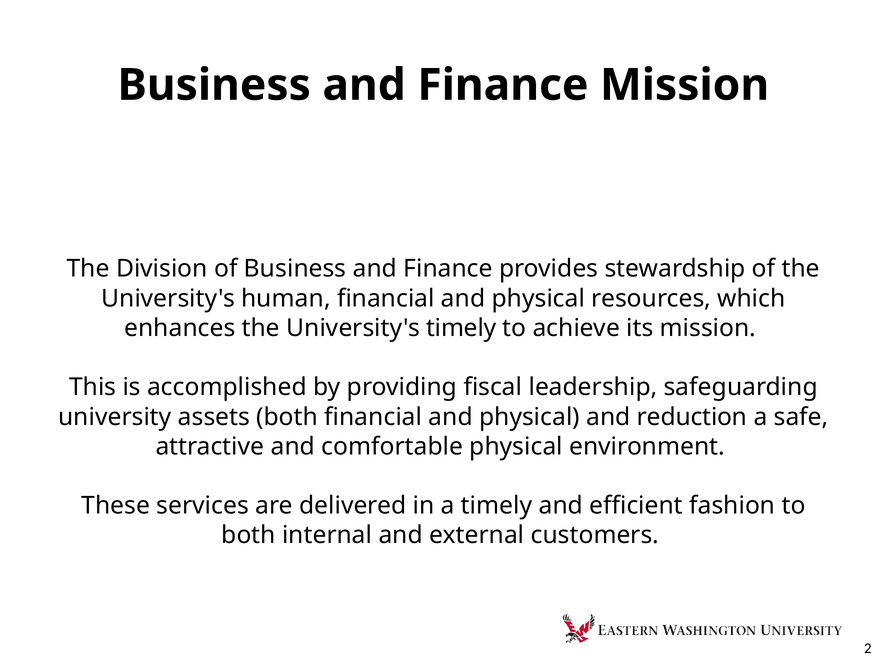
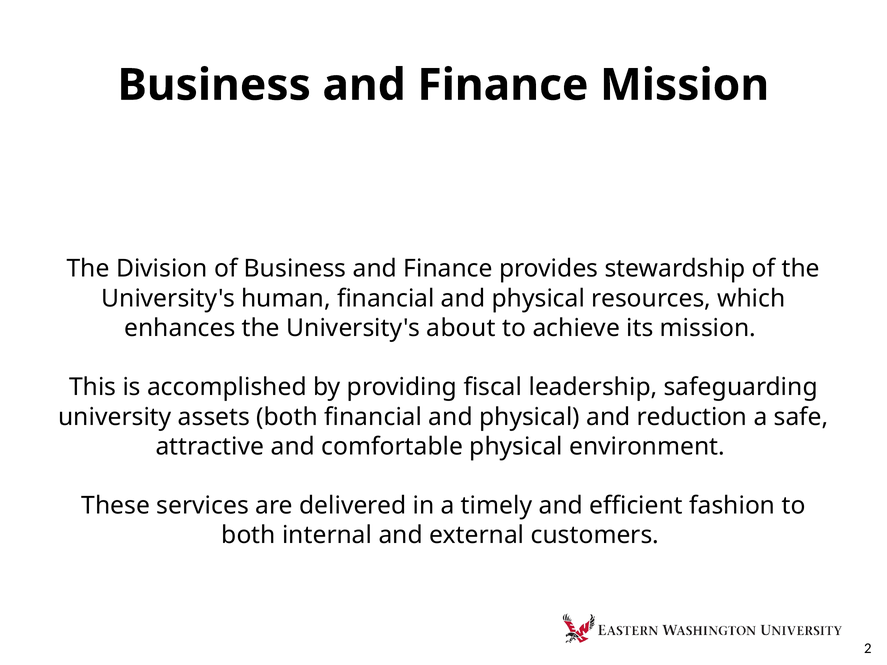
University's timely: timely -> about (461, 328)
